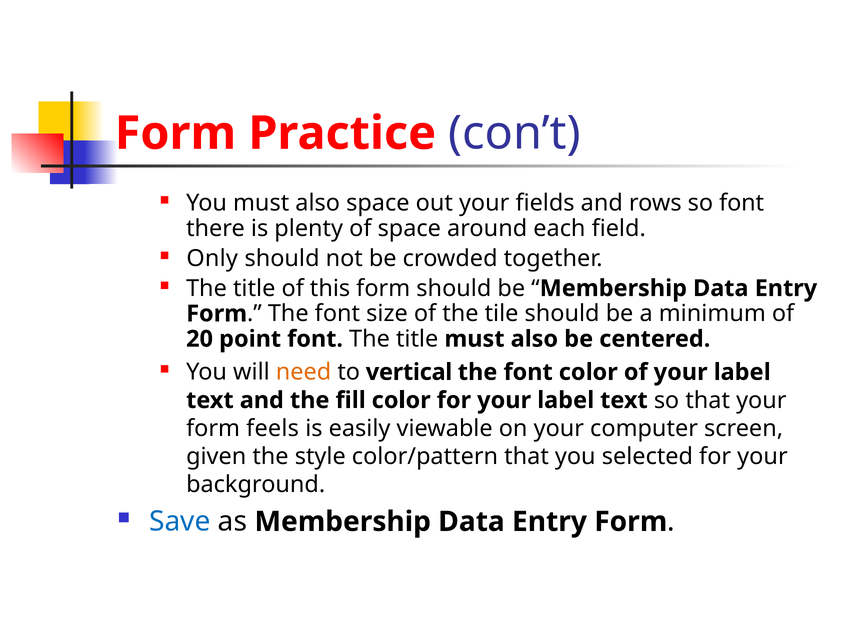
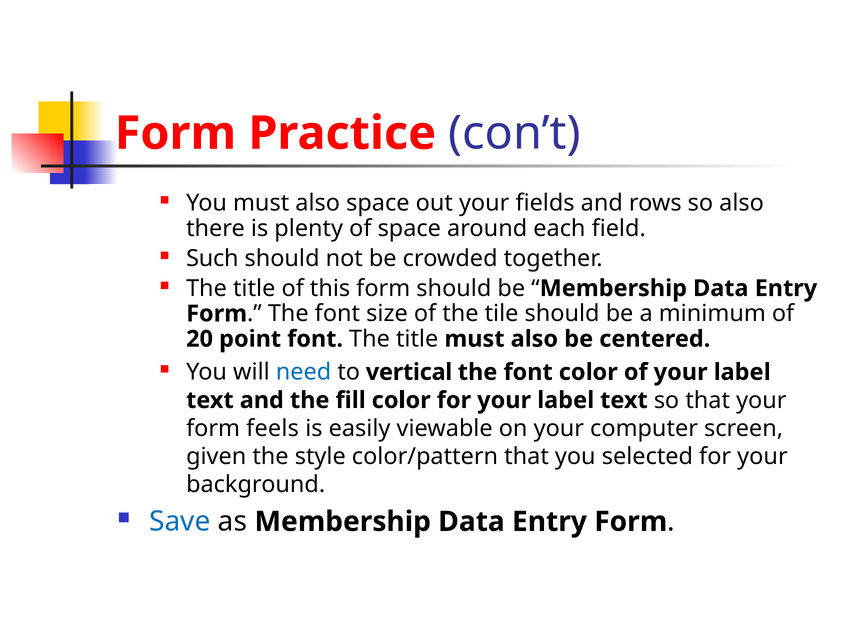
so font: font -> also (742, 203)
Only: Only -> Such (212, 258)
need colour: orange -> blue (304, 372)
